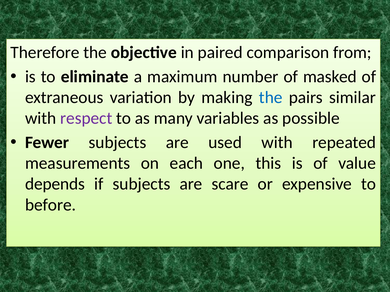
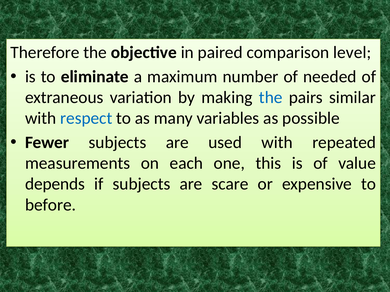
from: from -> level (352, 53)
masked: masked -> needed (330, 77)
respect colour: purple -> blue (86, 118)
